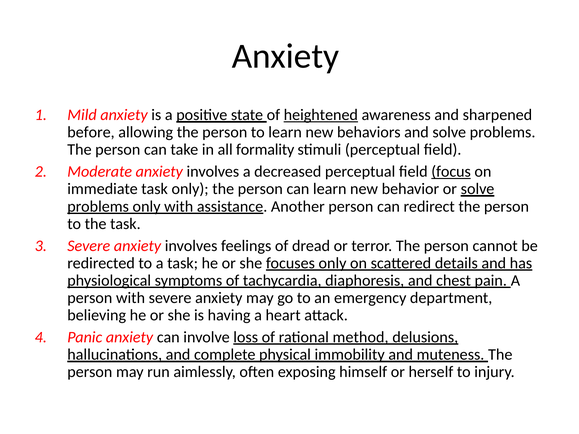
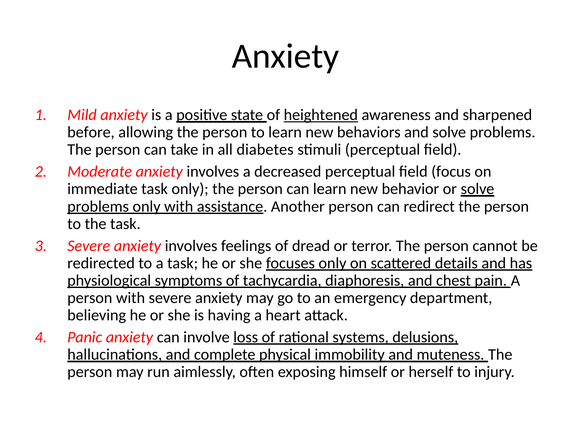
formality: formality -> diabetes (265, 150)
focus underline: present -> none (451, 172)
method: method -> systems (361, 337)
